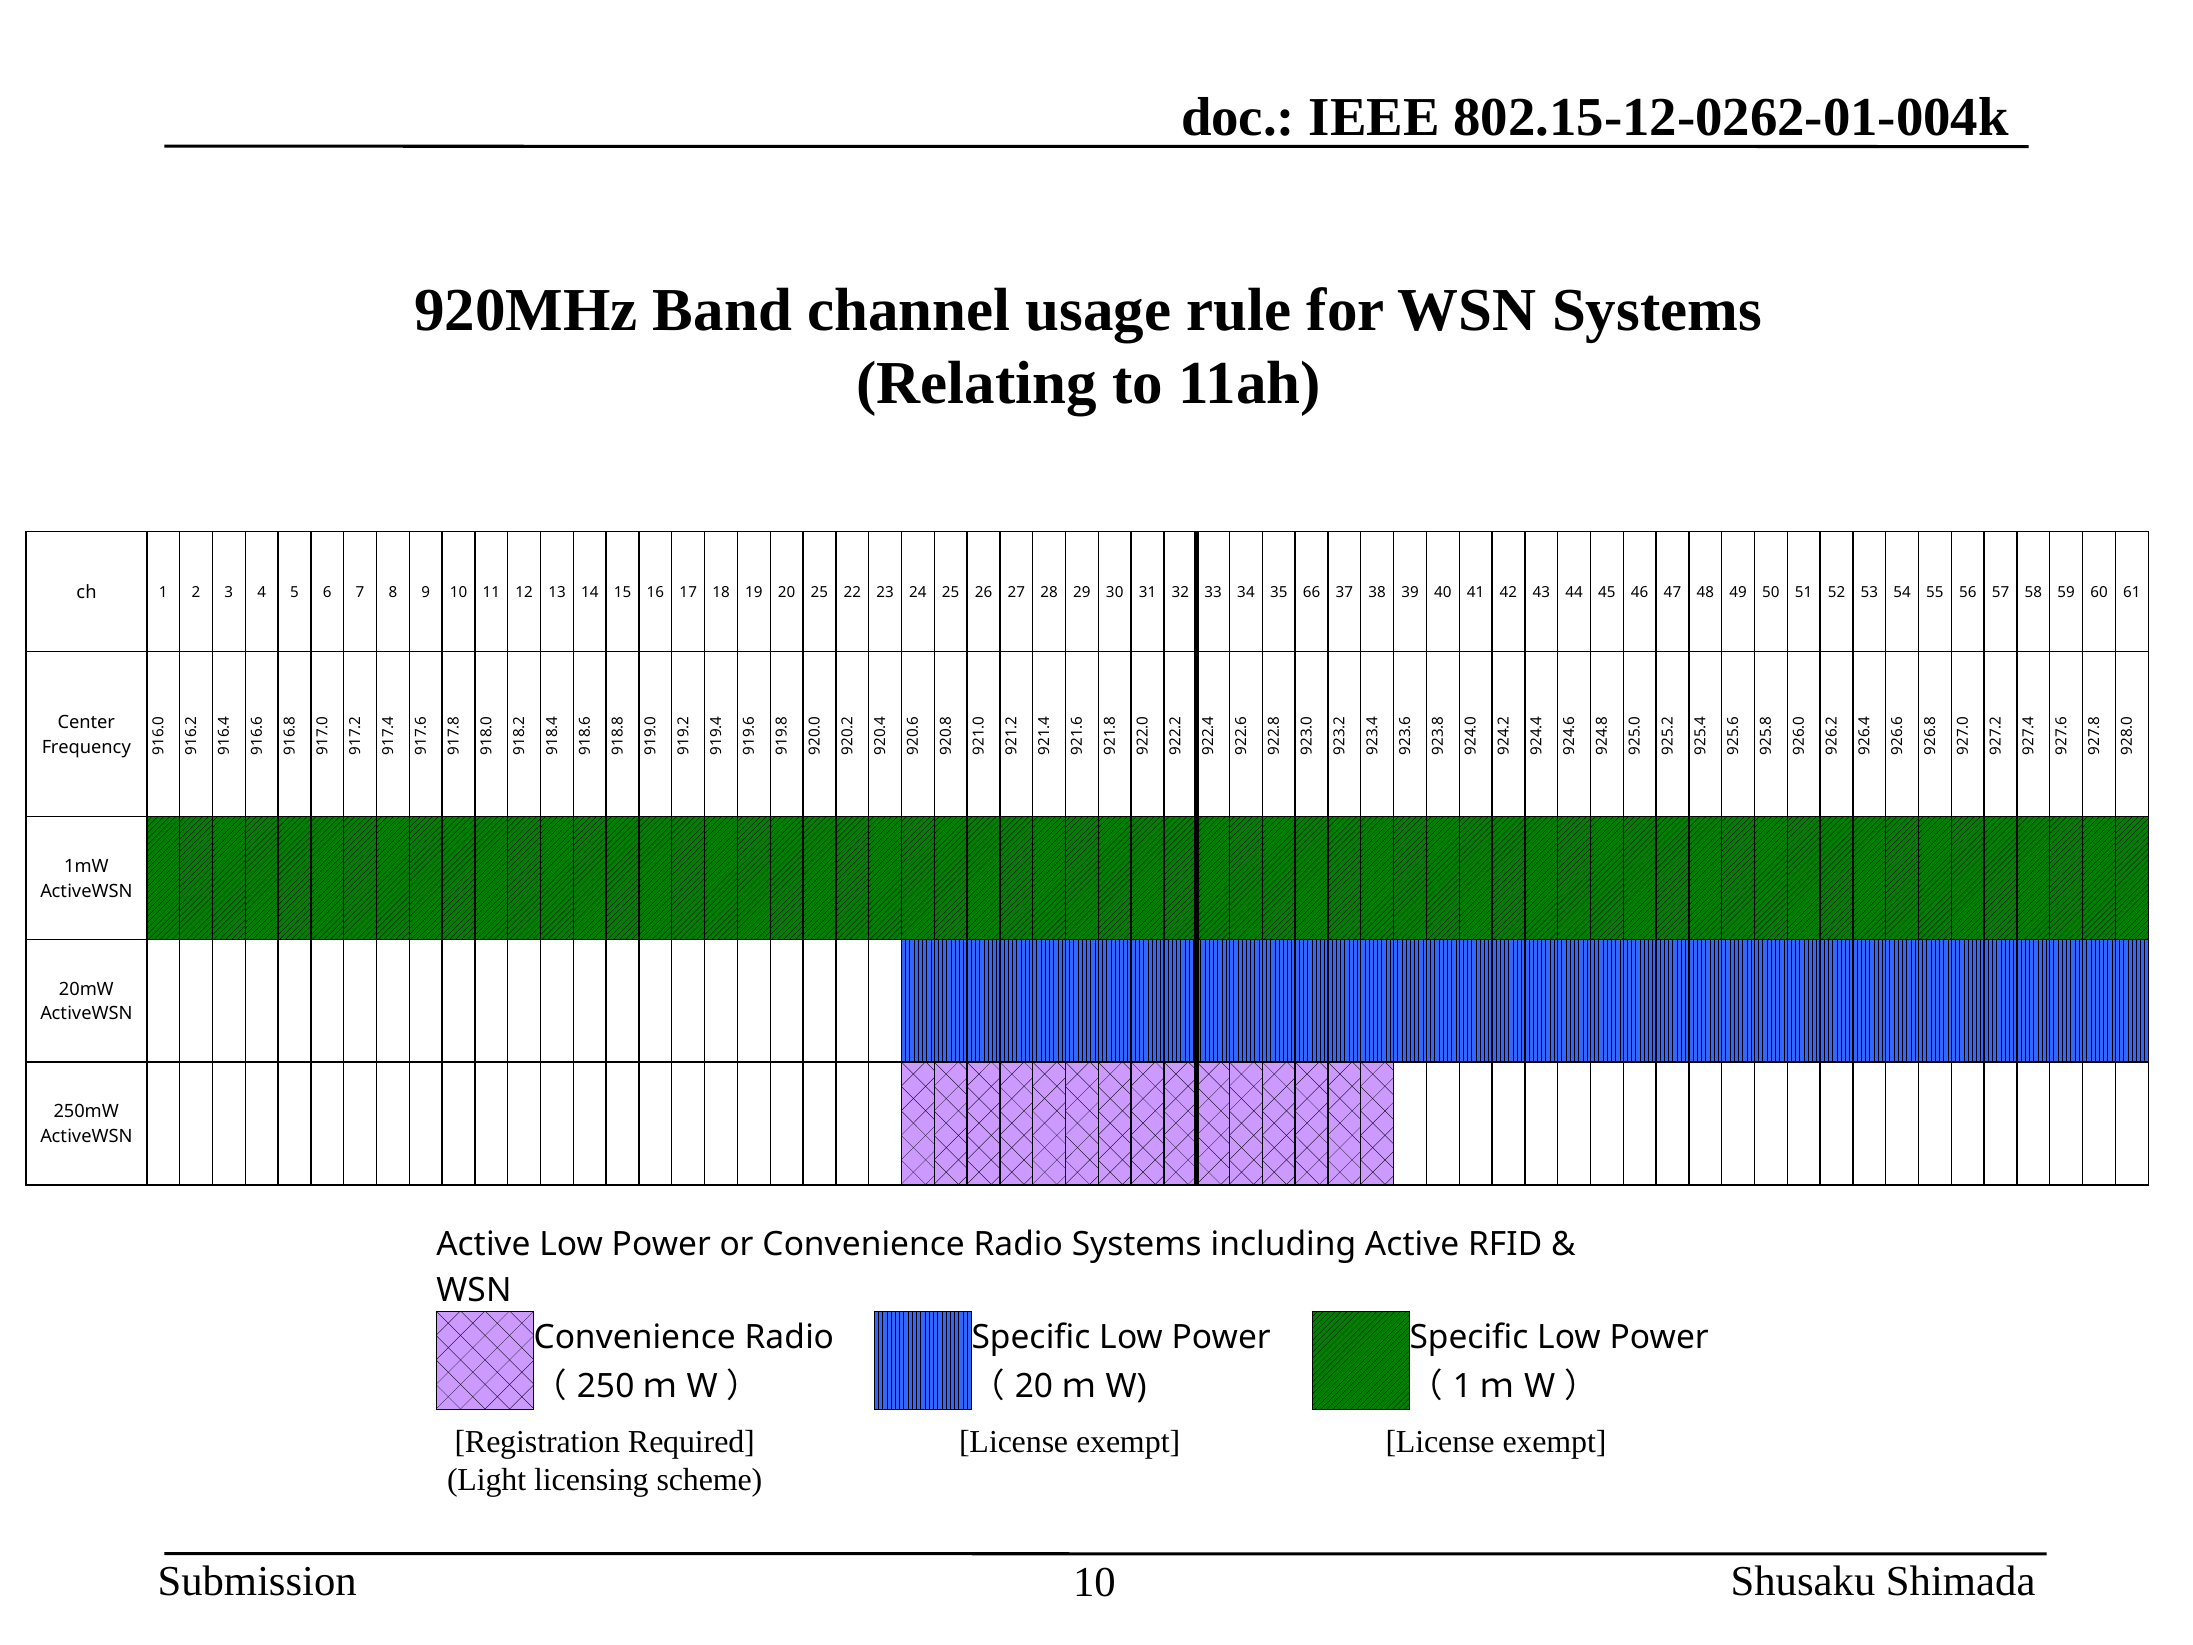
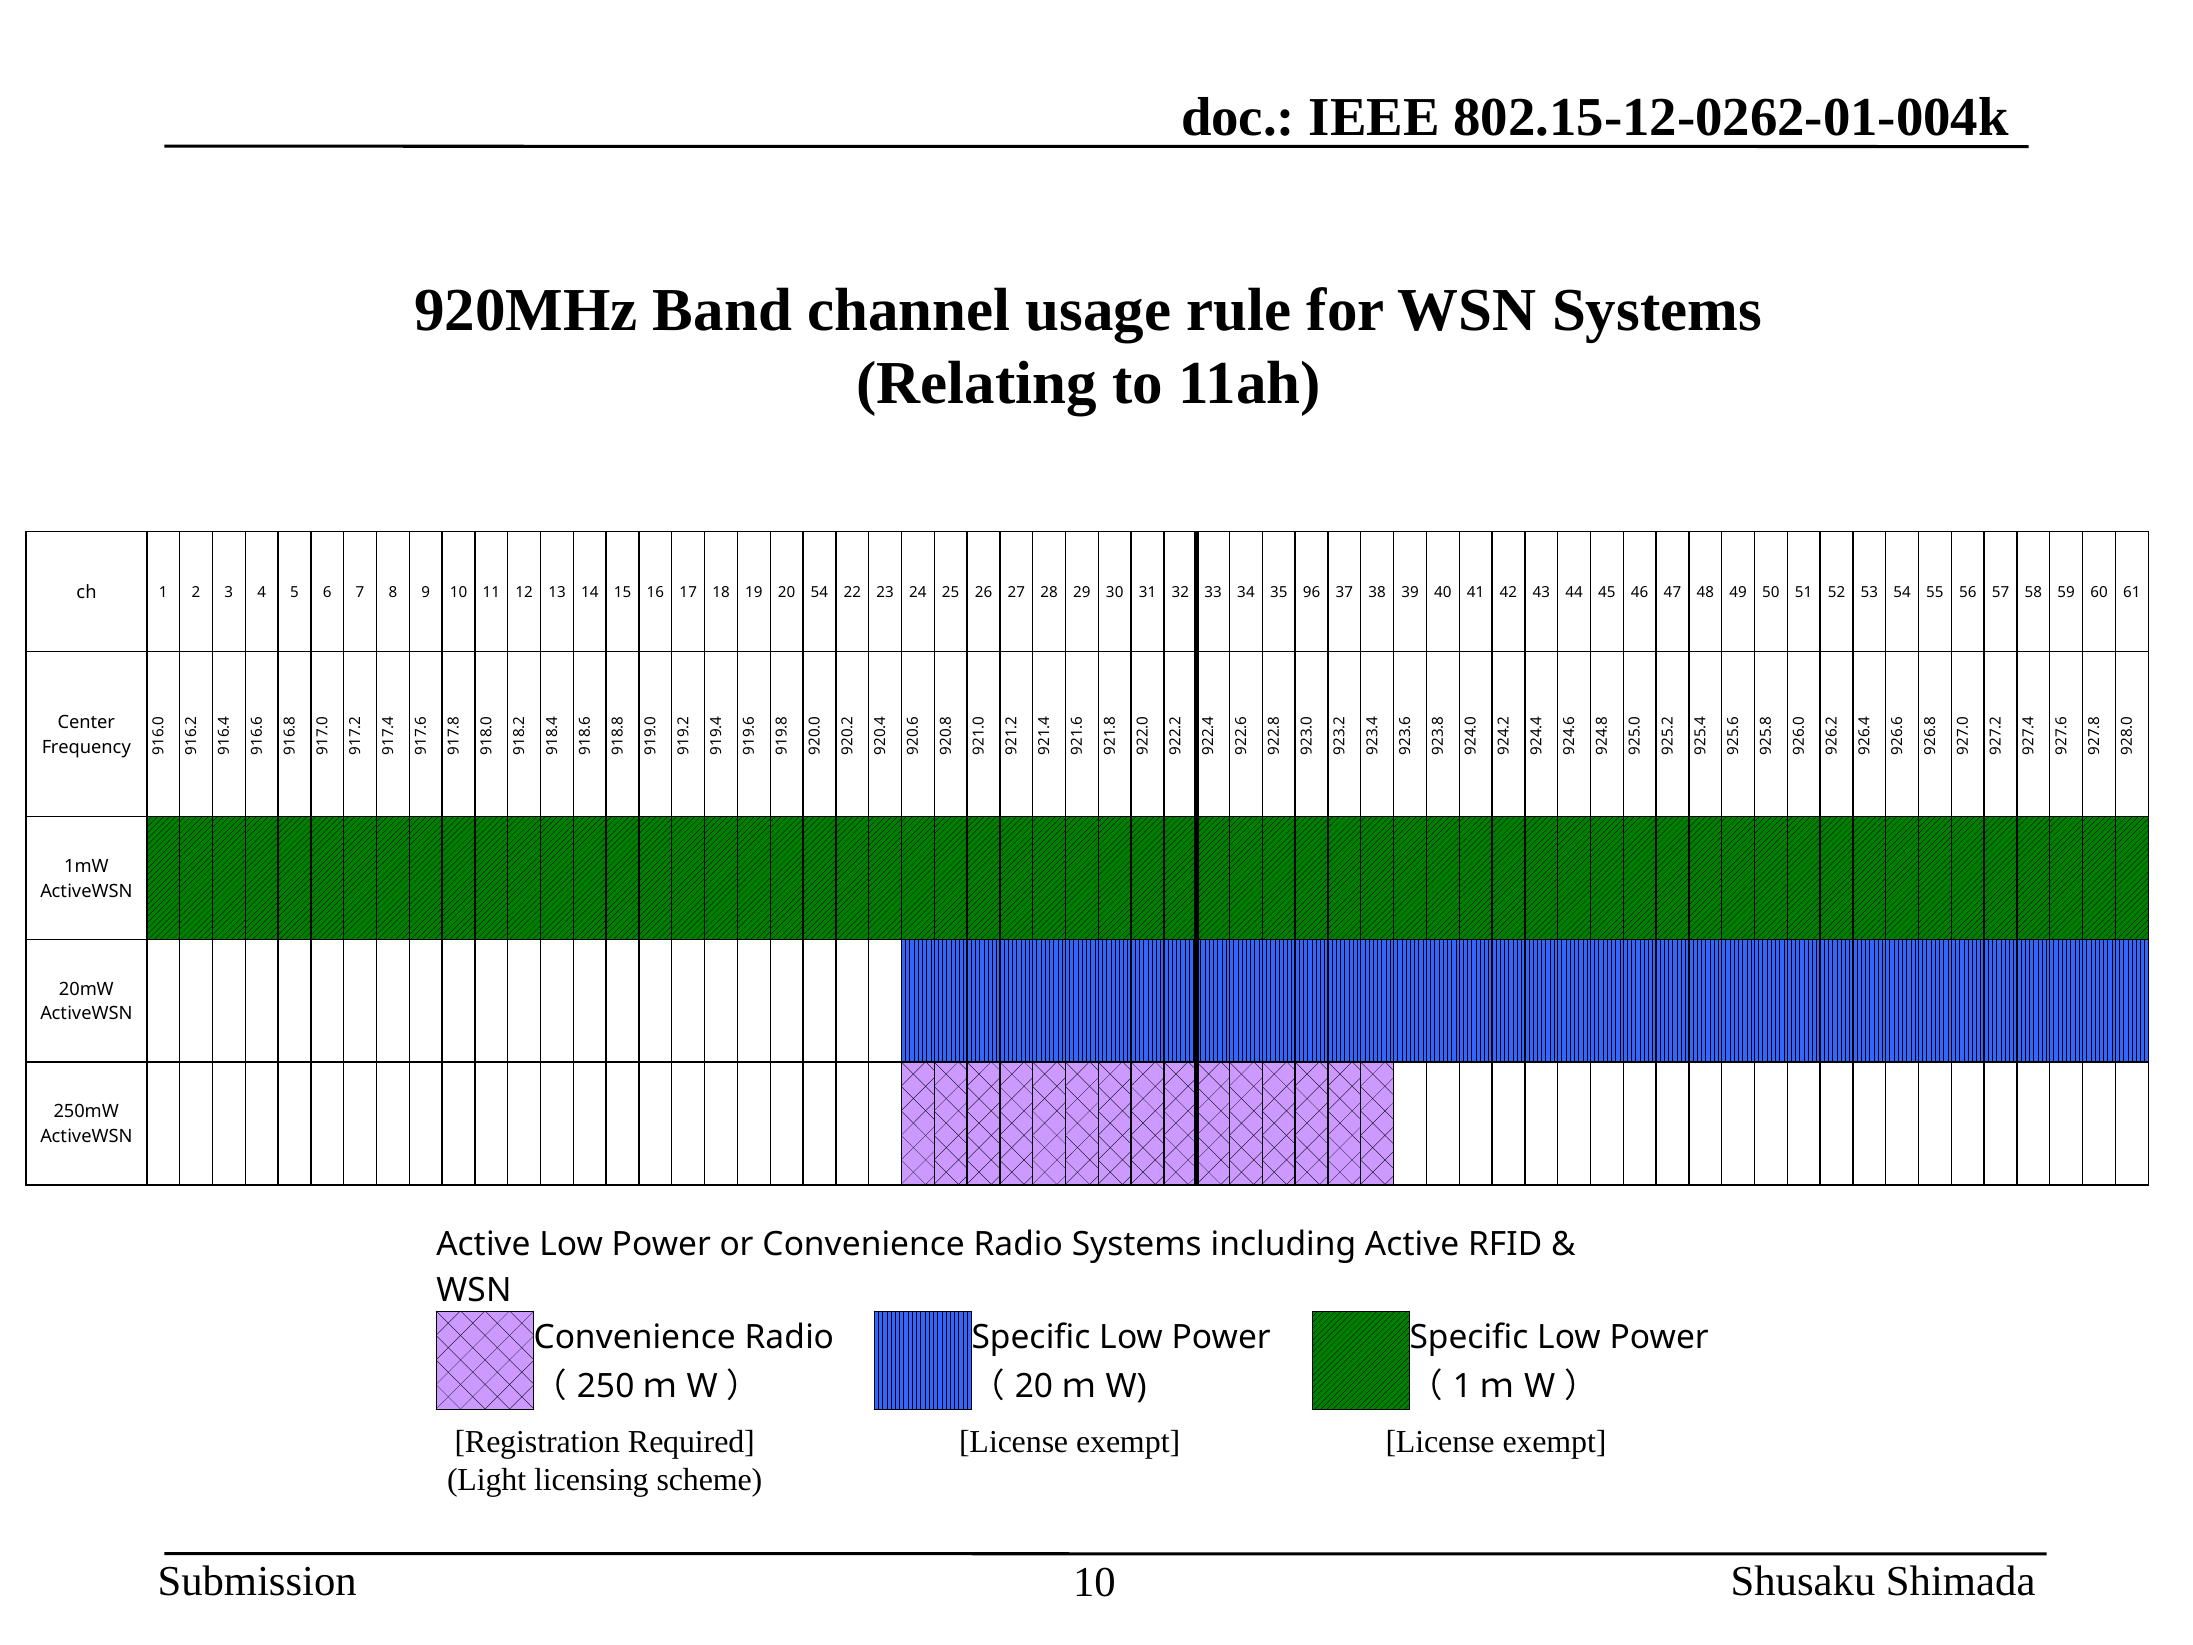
20 25: 25 -> 54 (819, 593)
66: 66 -> 96 (1312, 593)
